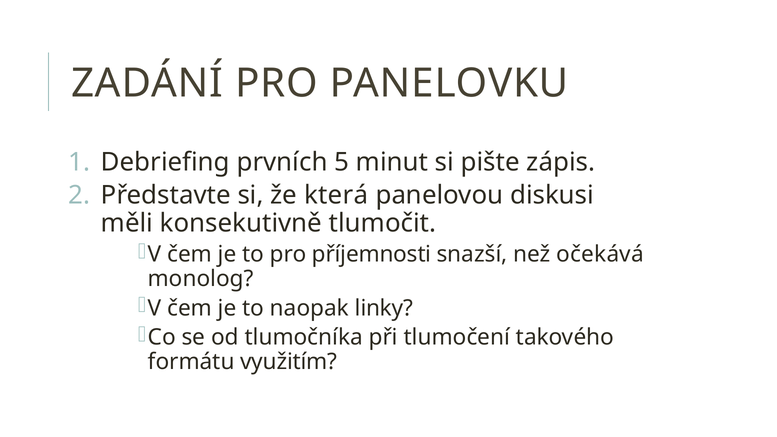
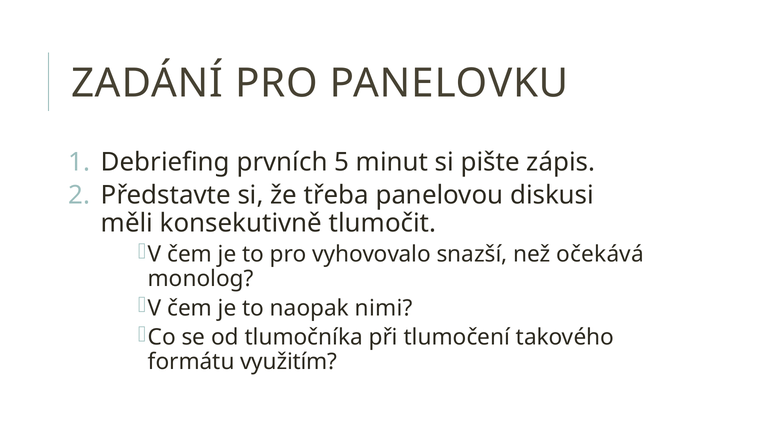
která: která -> třeba (336, 195)
příjemnosti: příjemnosti -> vyhovovalo (372, 254)
linky: linky -> nimi (384, 308)
